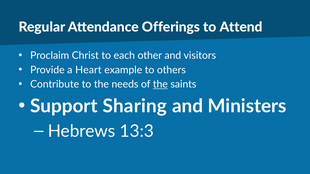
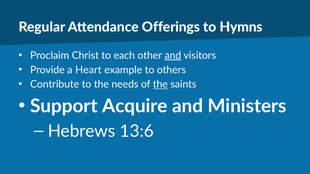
Attend: Attend -> Hymns (241, 27)
and underline: none -> present (173, 56)
Sharing: Sharing -> Acquire (135, 106)
13:3: 13:3 -> 13:6 (137, 131)
